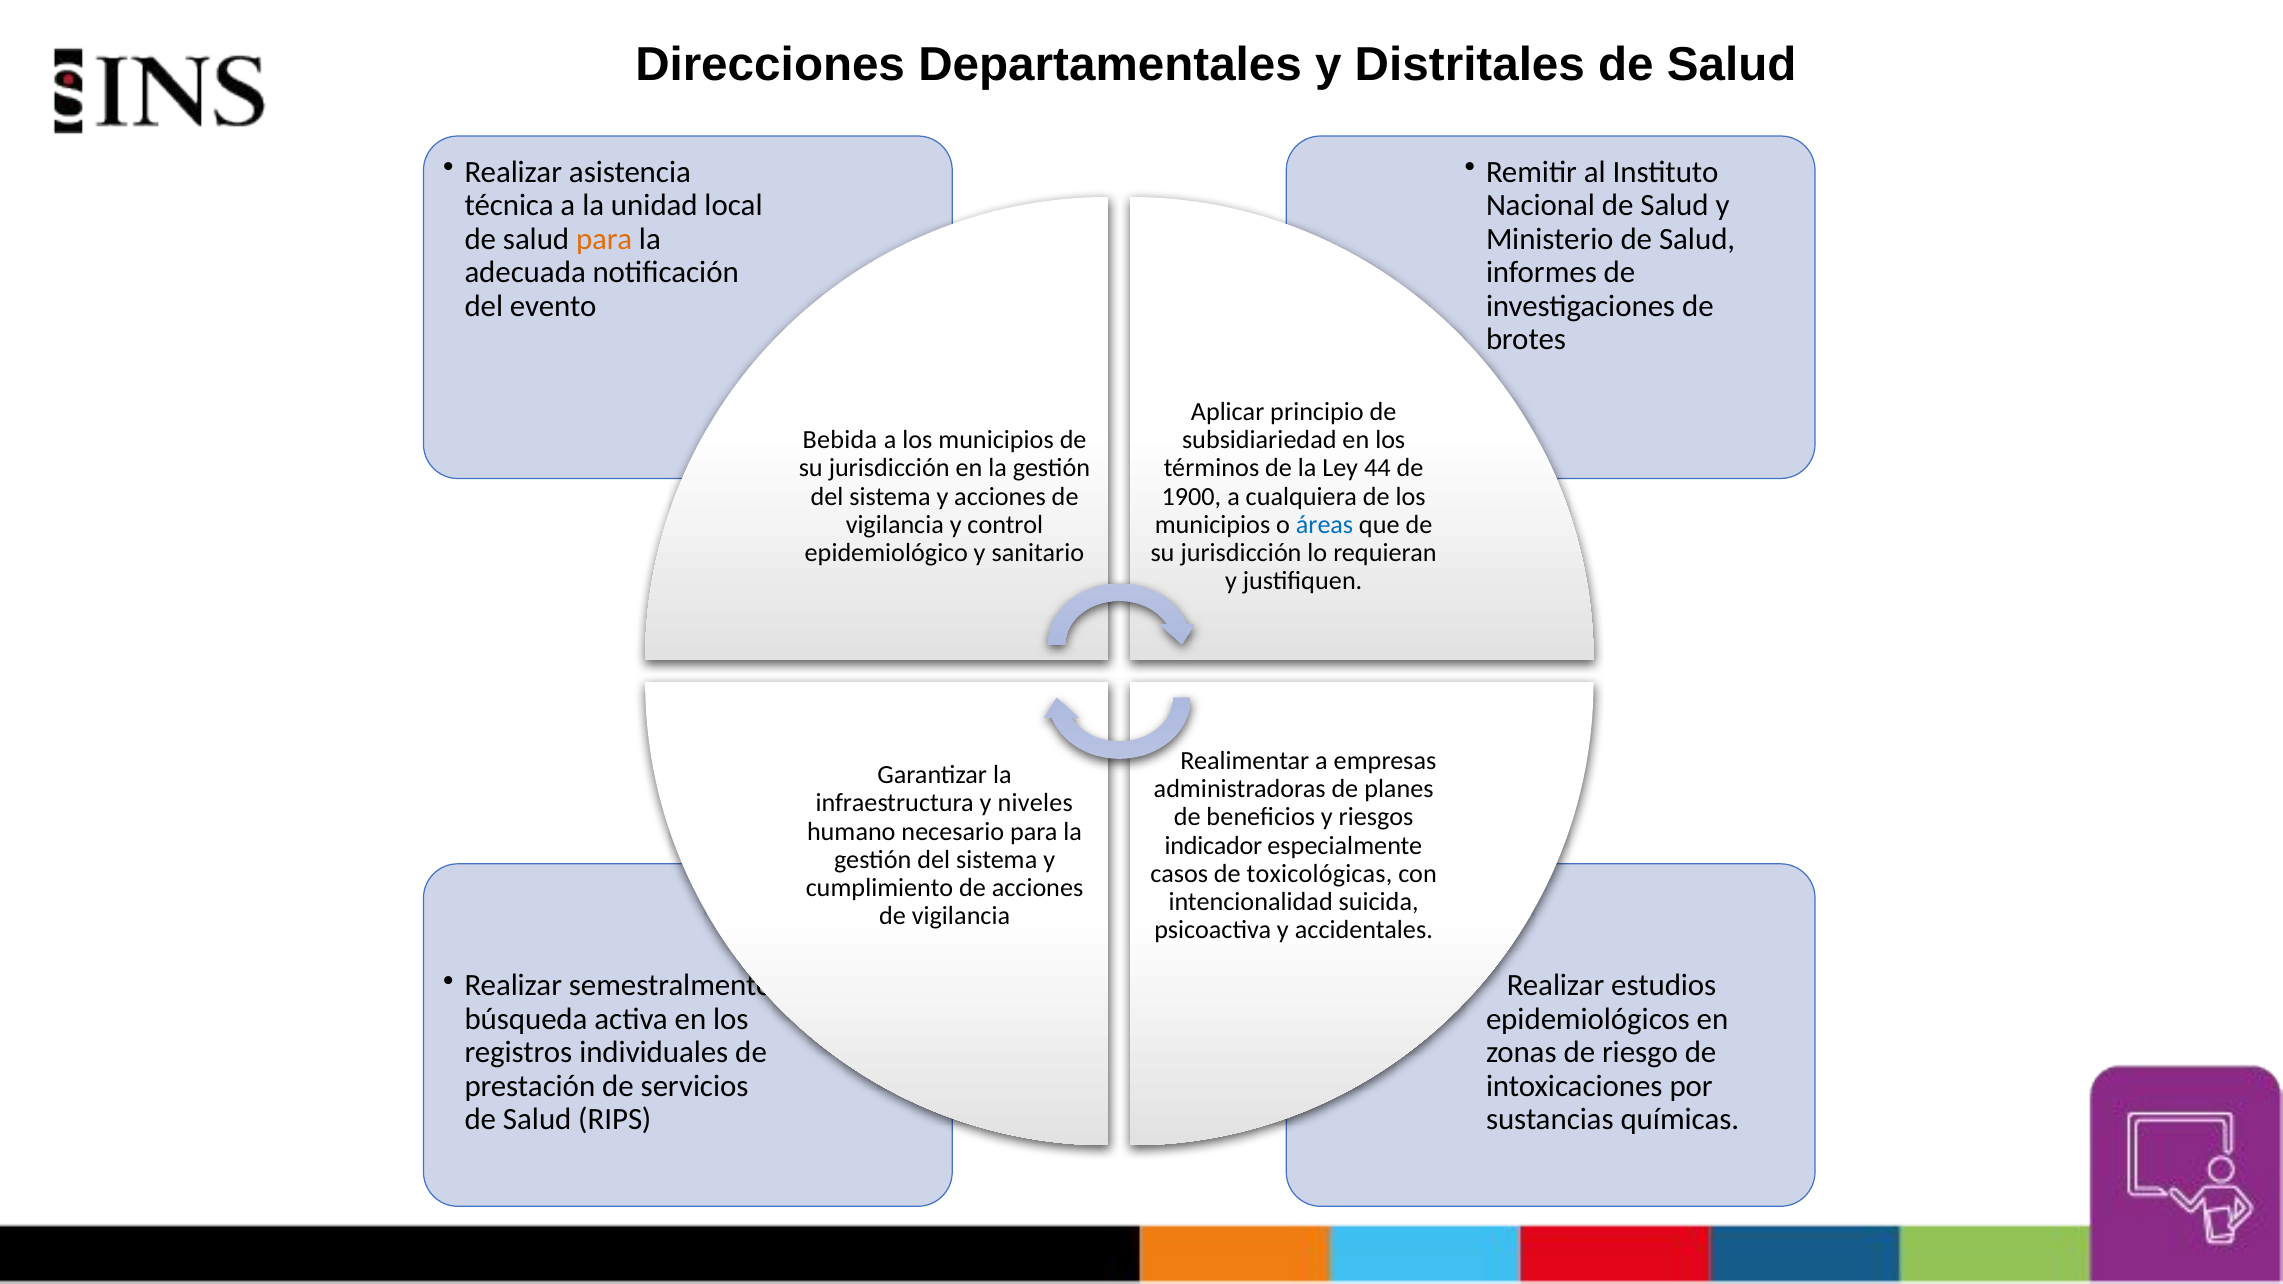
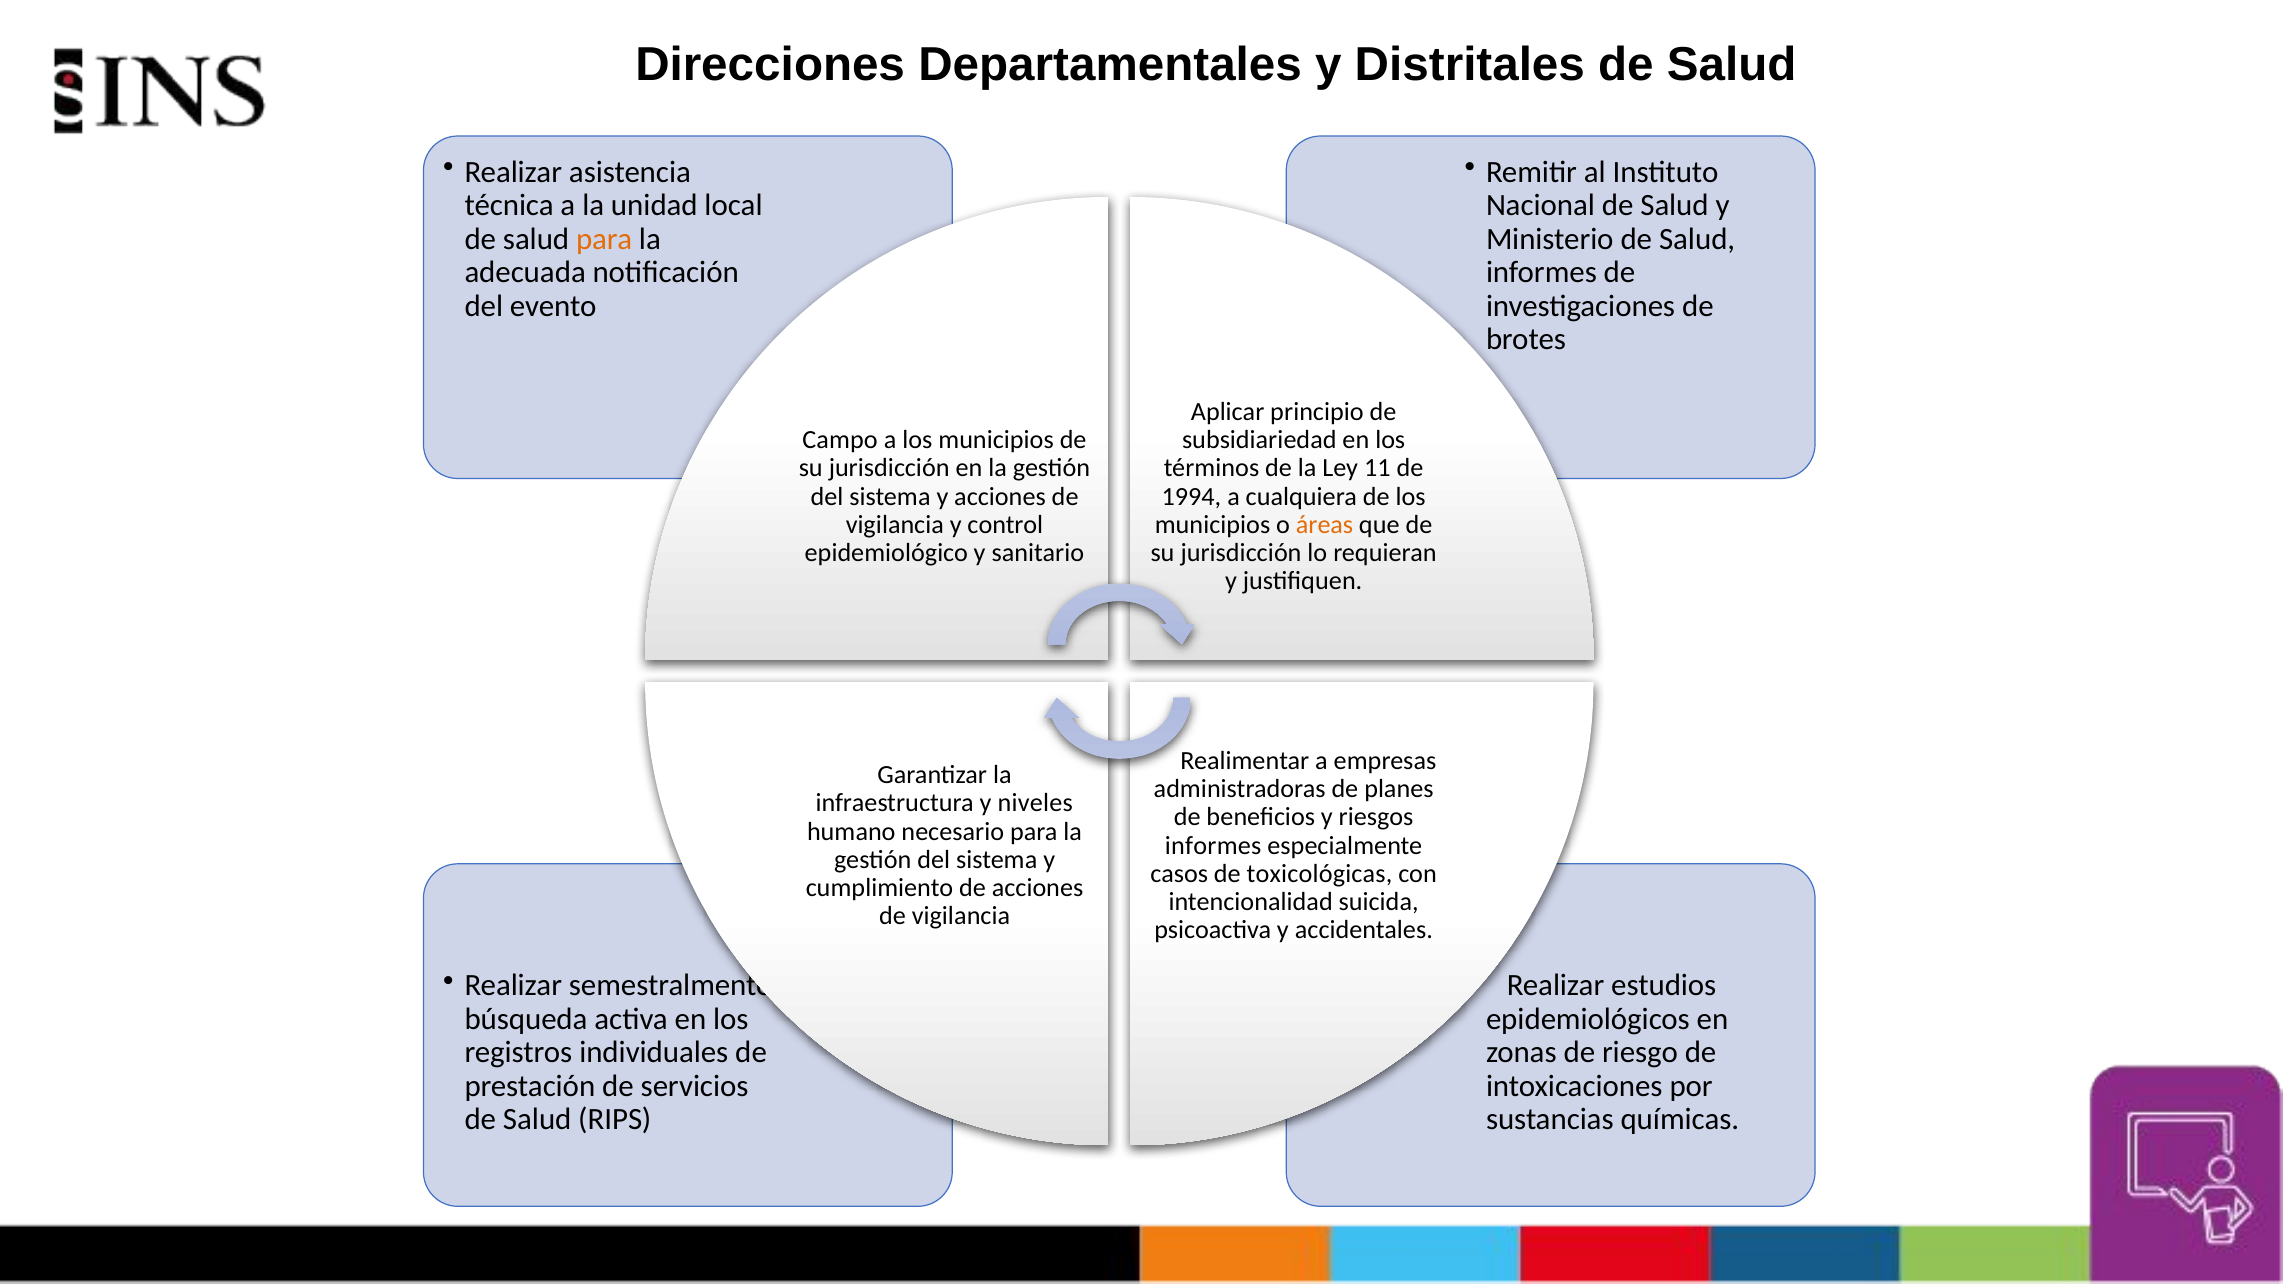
Bebida: Bebida -> Campo (840, 440)
44: 44 -> 11 (1377, 468)
1900: 1900 -> 1994 (1191, 496)
áreas colour: blue -> orange (1325, 525)
indicador: indicador -> informes (1213, 846)
